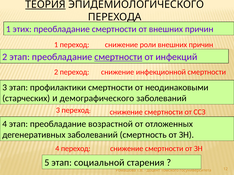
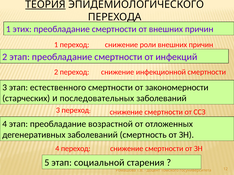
смертности underline: present -> none (118, 57)
профилактики: профилактики -> естественного (58, 88)
неодинаковыми: неодинаковыми -> закономерности (177, 88)
демографического: демографического -> последовательных (97, 99)
